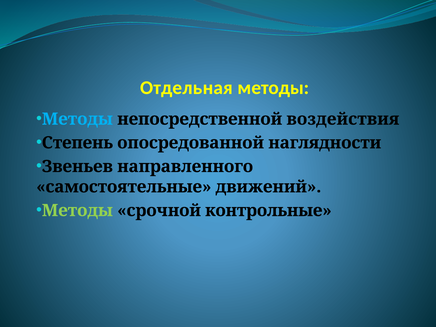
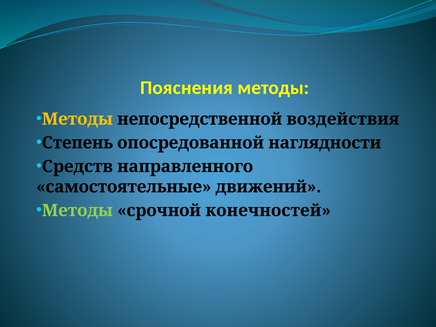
Отдельная: Отдельная -> Пояснения (187, 88)
Методы colour: light blue -> yellow (77, 119)
Звеньев: Звеньев -> Средств (77, 166)
контрольные: контрольные -> конечностей (268, 210)
